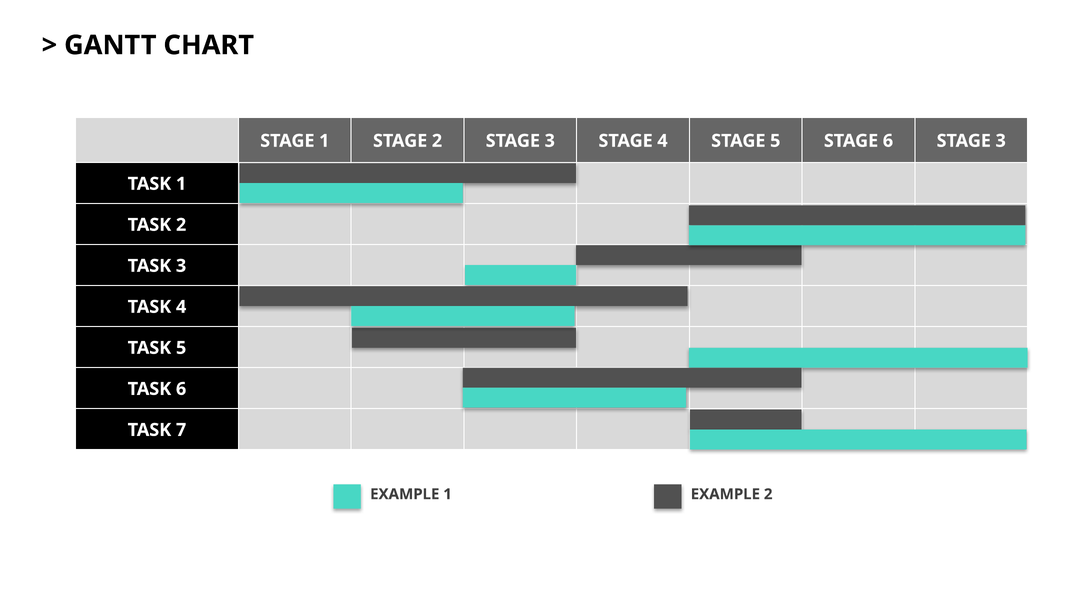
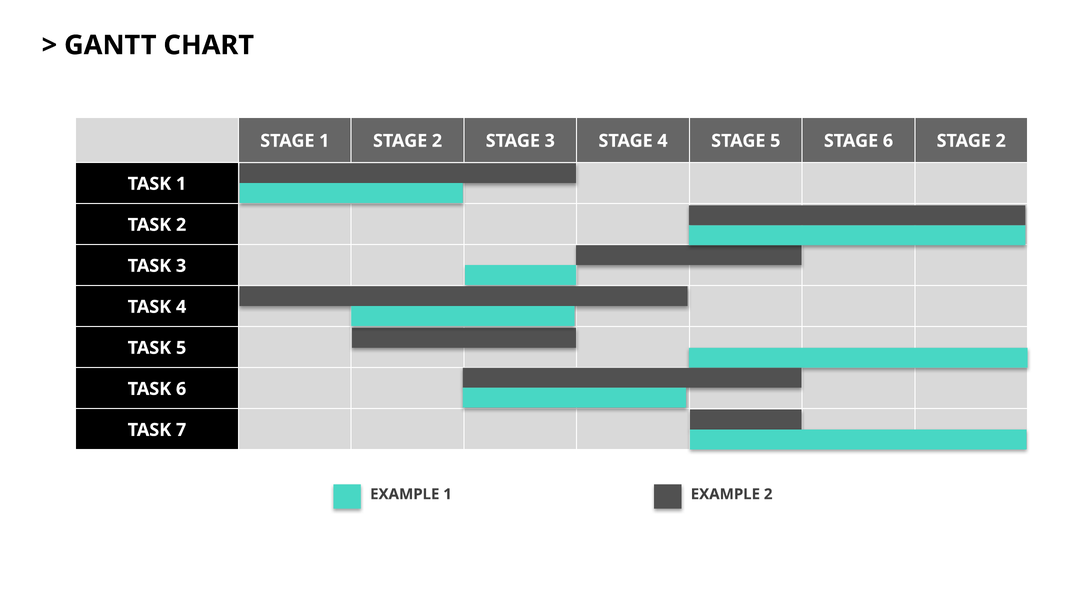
6 STAGE 3: 3 -> 2 (1001, 141)
